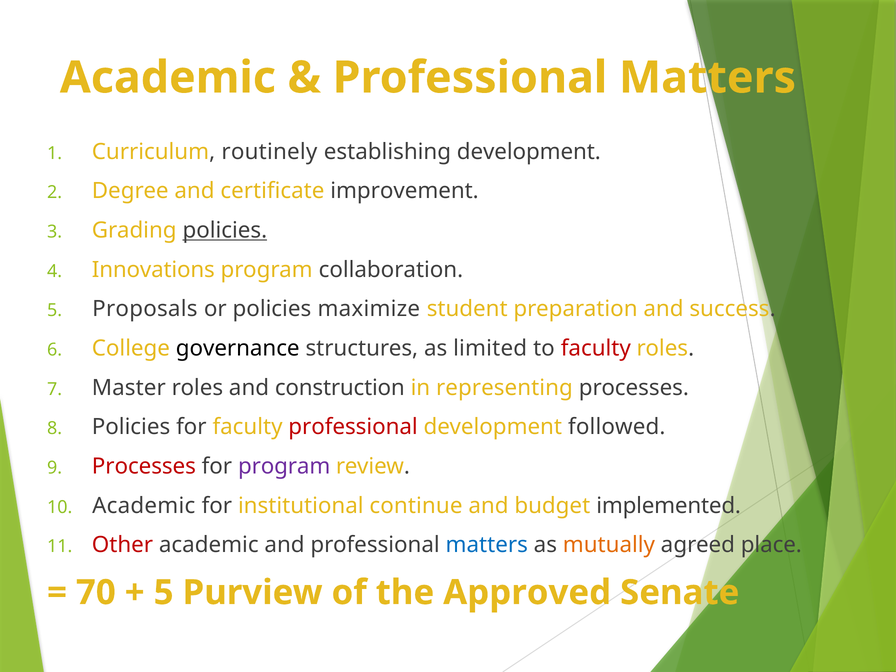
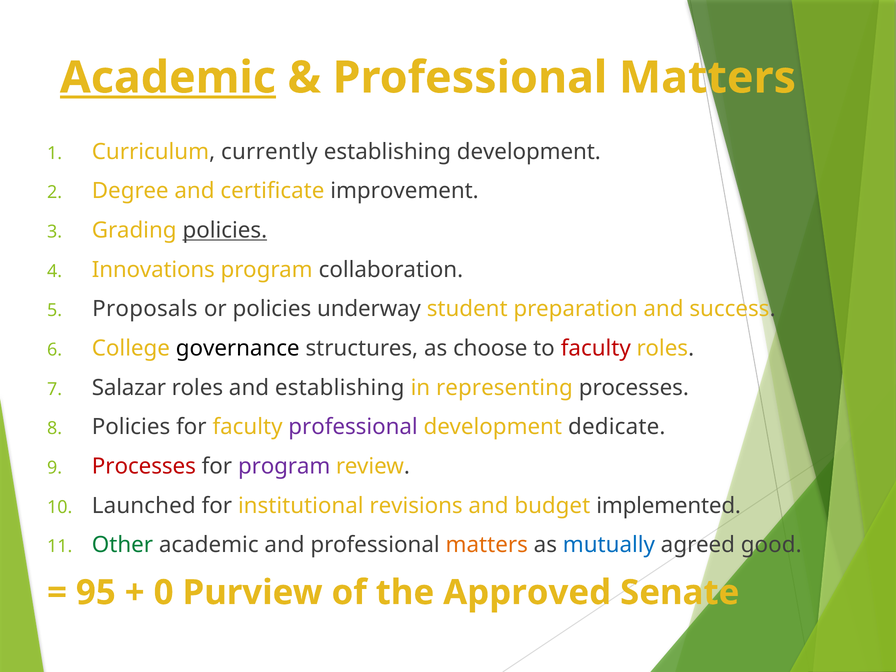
Academic underline: none -> present (168, 78)
routinely: routinely -> currently (269, 152)
maximize: maximize -> underway (369, 309)
limited: limited -> choose (490, 348)
Master: Master -> Salazar (129, 388)
and construction: construction -> establishing (340, 388)
professional colour: red -> purple (353, 427)
followed: followed -> dedicate (617, 427)
10 Academic: Academic -> Launched (144, 506)
continue: continue -> revisions (416, 506)
Other colour: red -> green (122, 545)
matters colour: blue -> orange (487, 545)
mutually colour: orange -> blue (609, 545)
place: place -> good (771, 545)
70: 70 -> 95 (96, 593)
5: 5 -> 0 (164, 593)
